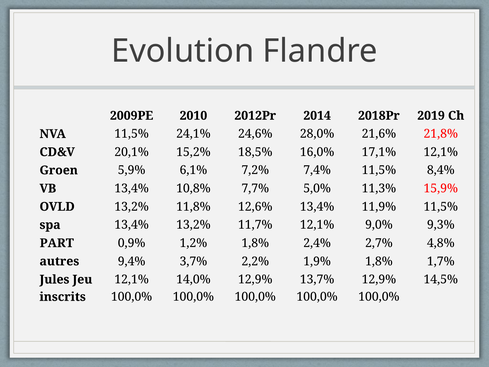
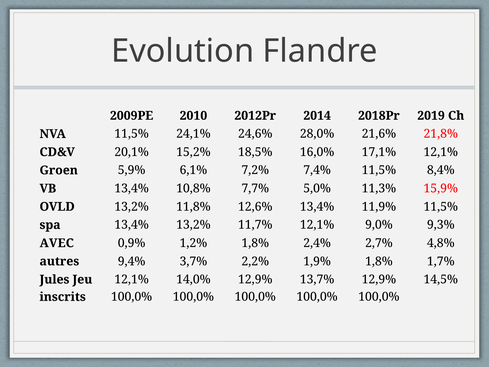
PART: PART -> AVEC (57, 243)
